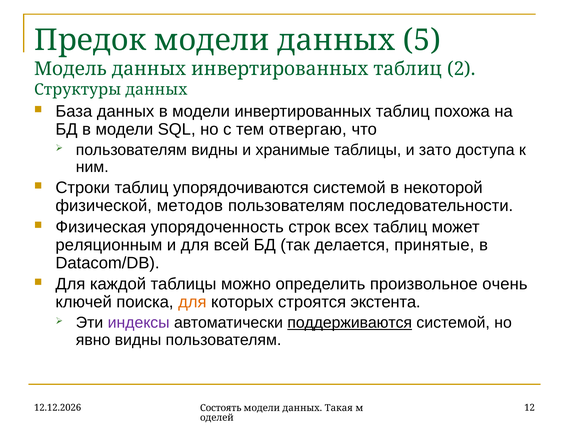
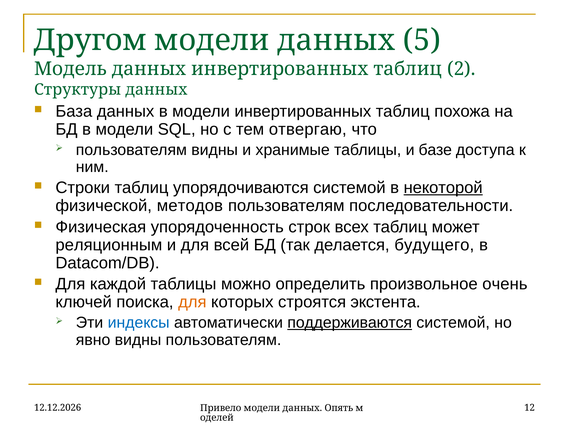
Предок: Предок -> Другом (90, 40)
зато: зато -> базе (435, 150)
некоторой underline: none -> present (443, 188)
принятые: принятые -> будущего (434, 245)
индексы colour: purple -> blue (139, 323)
Состоять: Состоять -> Привело (221, 408)
Такая: Такая -> Опять (339, 408)
